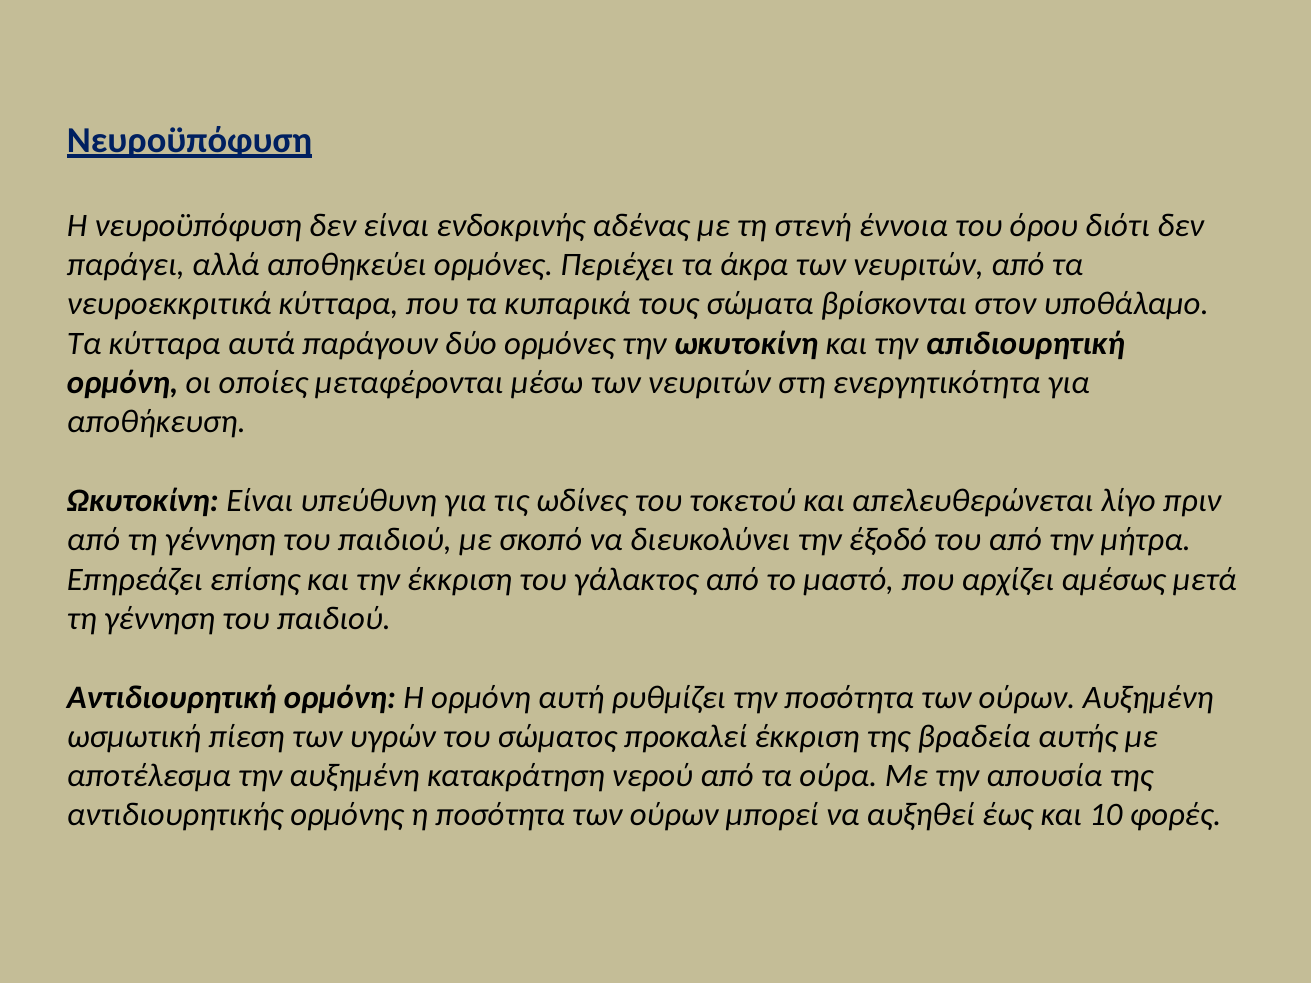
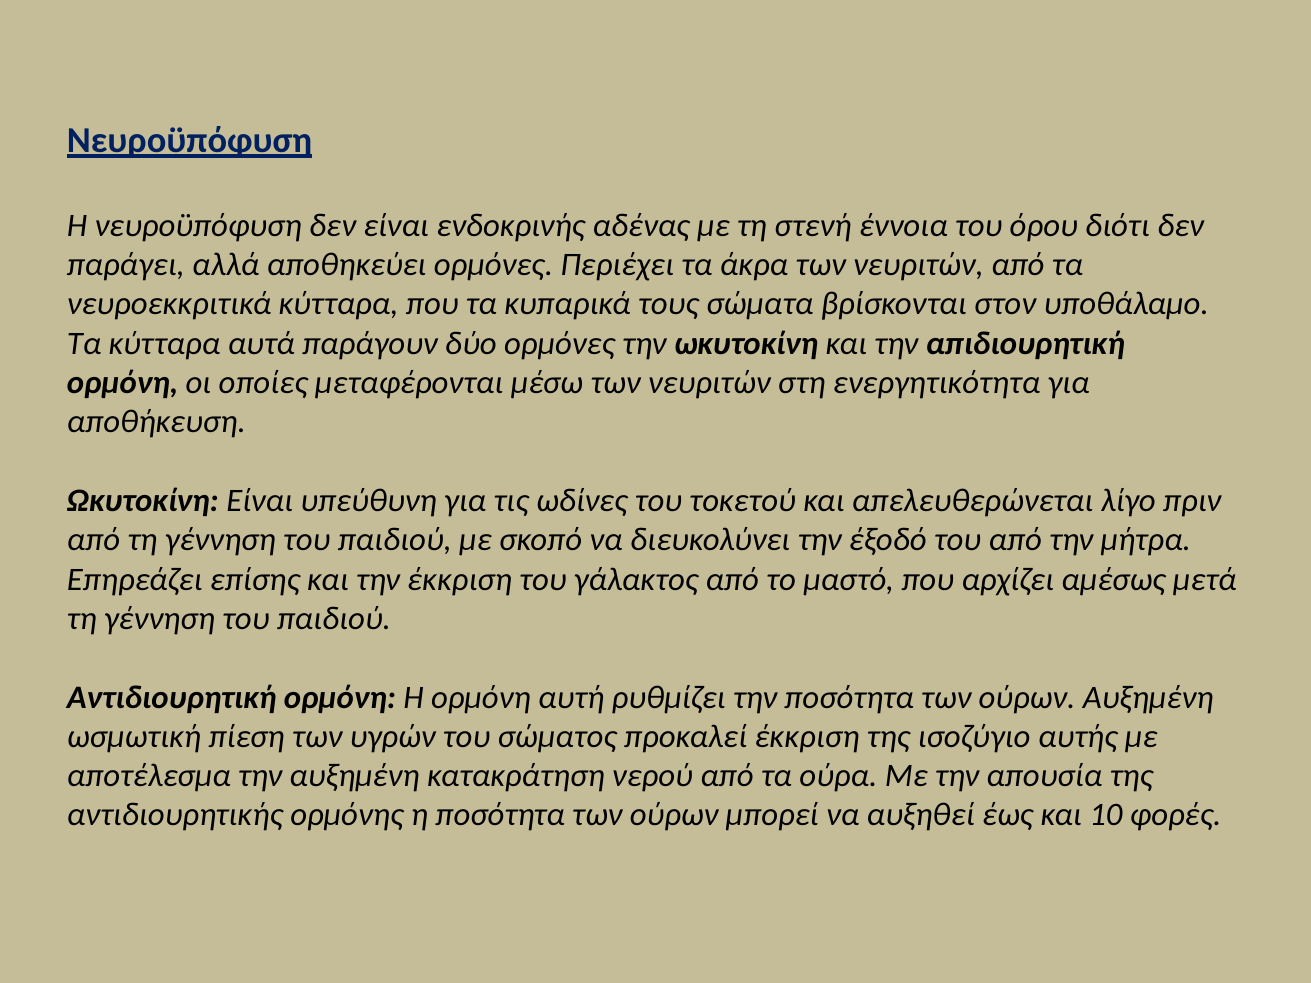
βραδεία: βραδεία -> ισοζύγιο (974, 737)
